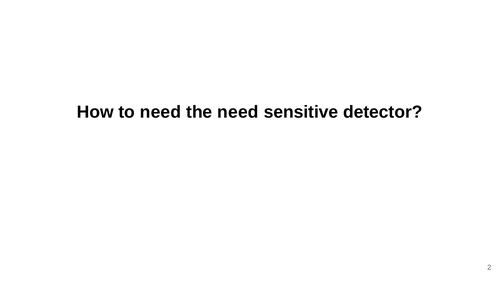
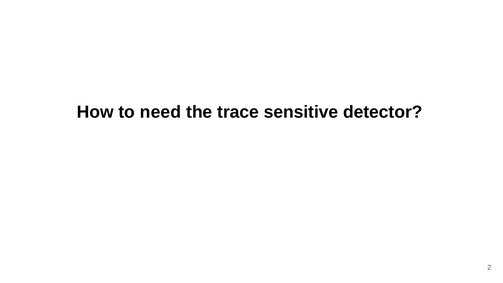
the need: need -> trace (238, 112)
